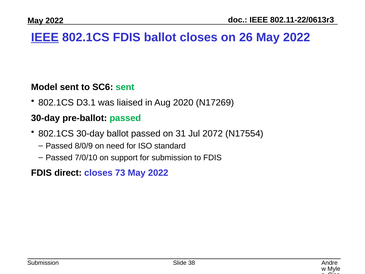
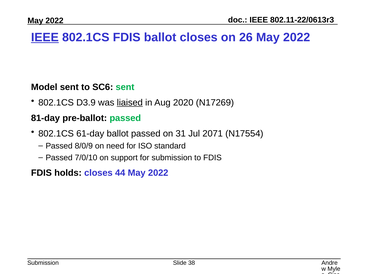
D3.1: D3.1 -> D3.9 (86, 103)
liaised underline: none -> present (130, 103)
30-day: 30-day -> 81-day (45, 118)
802.1CS 30-day: 30-day -> 61-day (90, 134)
2072: 2072 -> 2071 (213, 134)
direct: direct -> holds (68, 173)
73: 73 -> 44 (120, 173)
